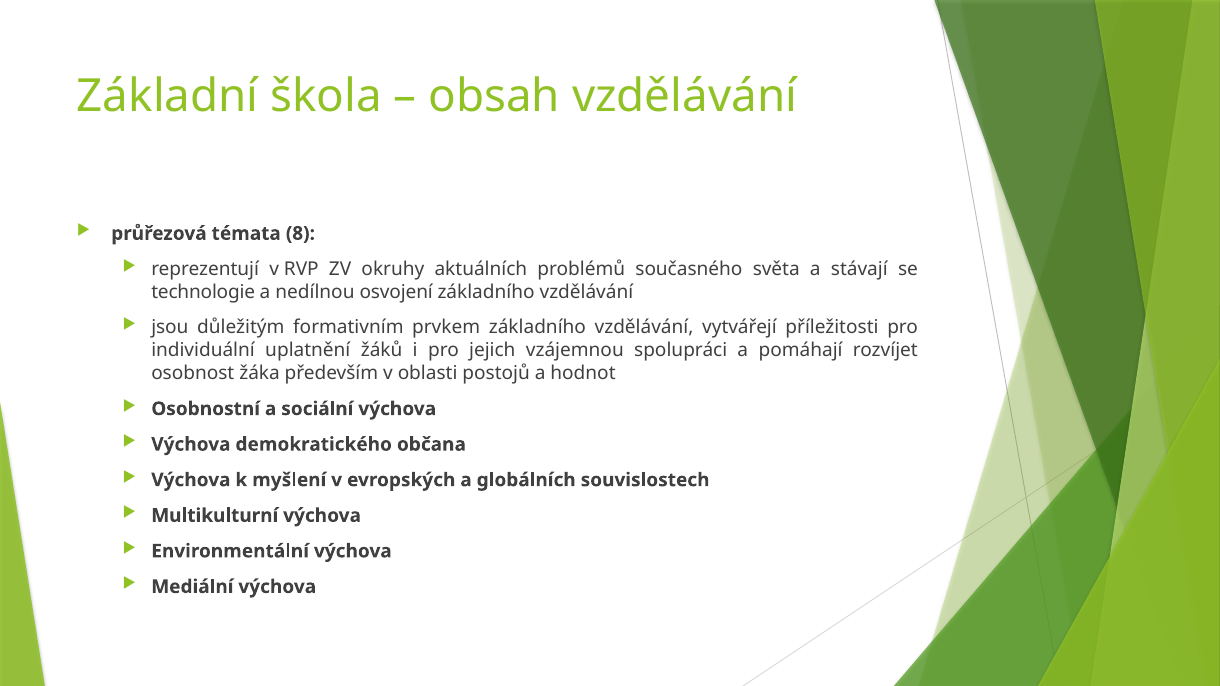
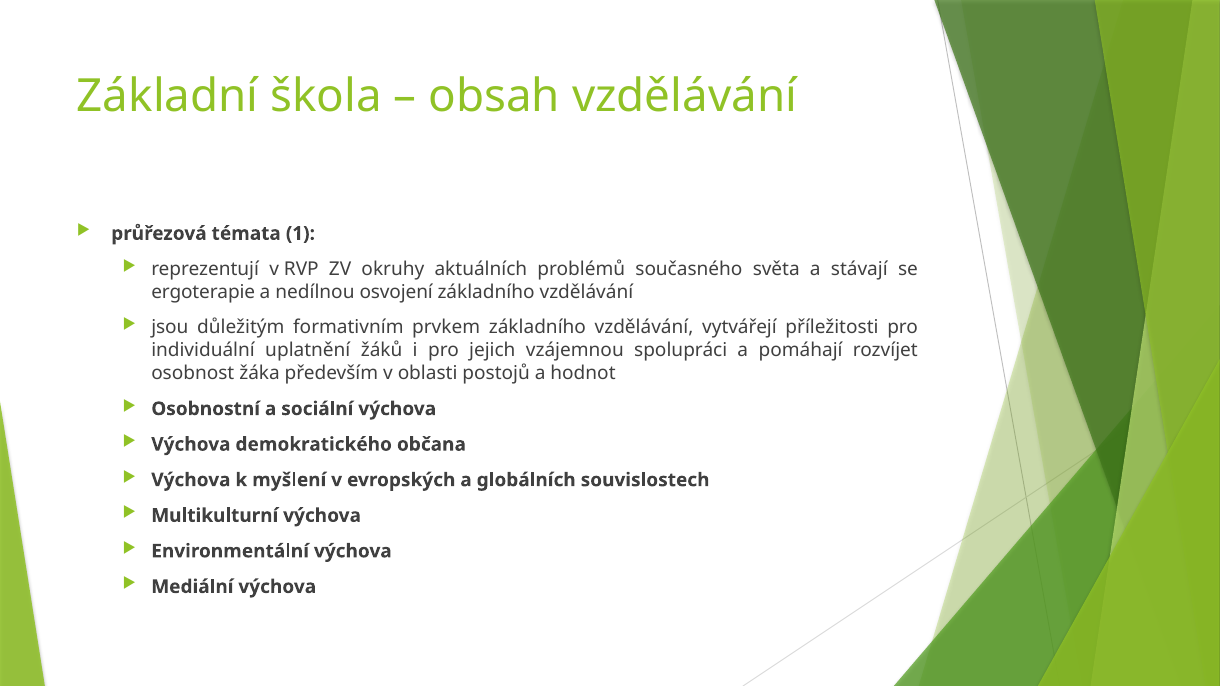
8: 8 -> 1 (300, 234)
technologie: technologie -> ergoterapie (203, 292)
